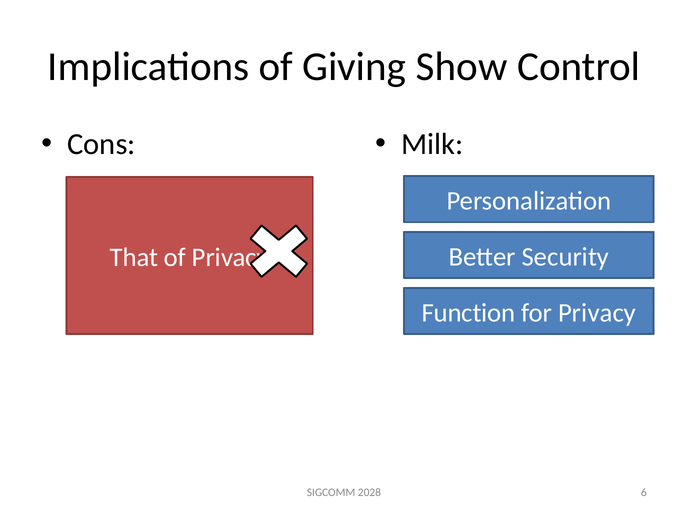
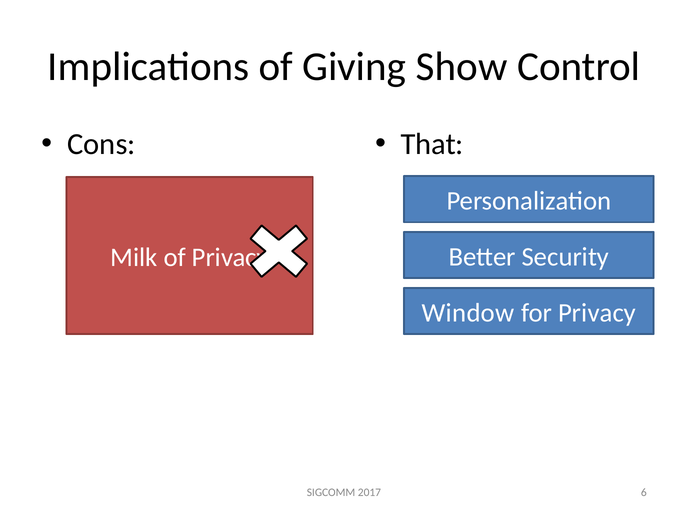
Milk: Milk -> That (432, 144)
That: That -> Milk (134, 257)
Function: Function -> Window (468, 313)
2028: 2028 -> 2017 (369, 493)
